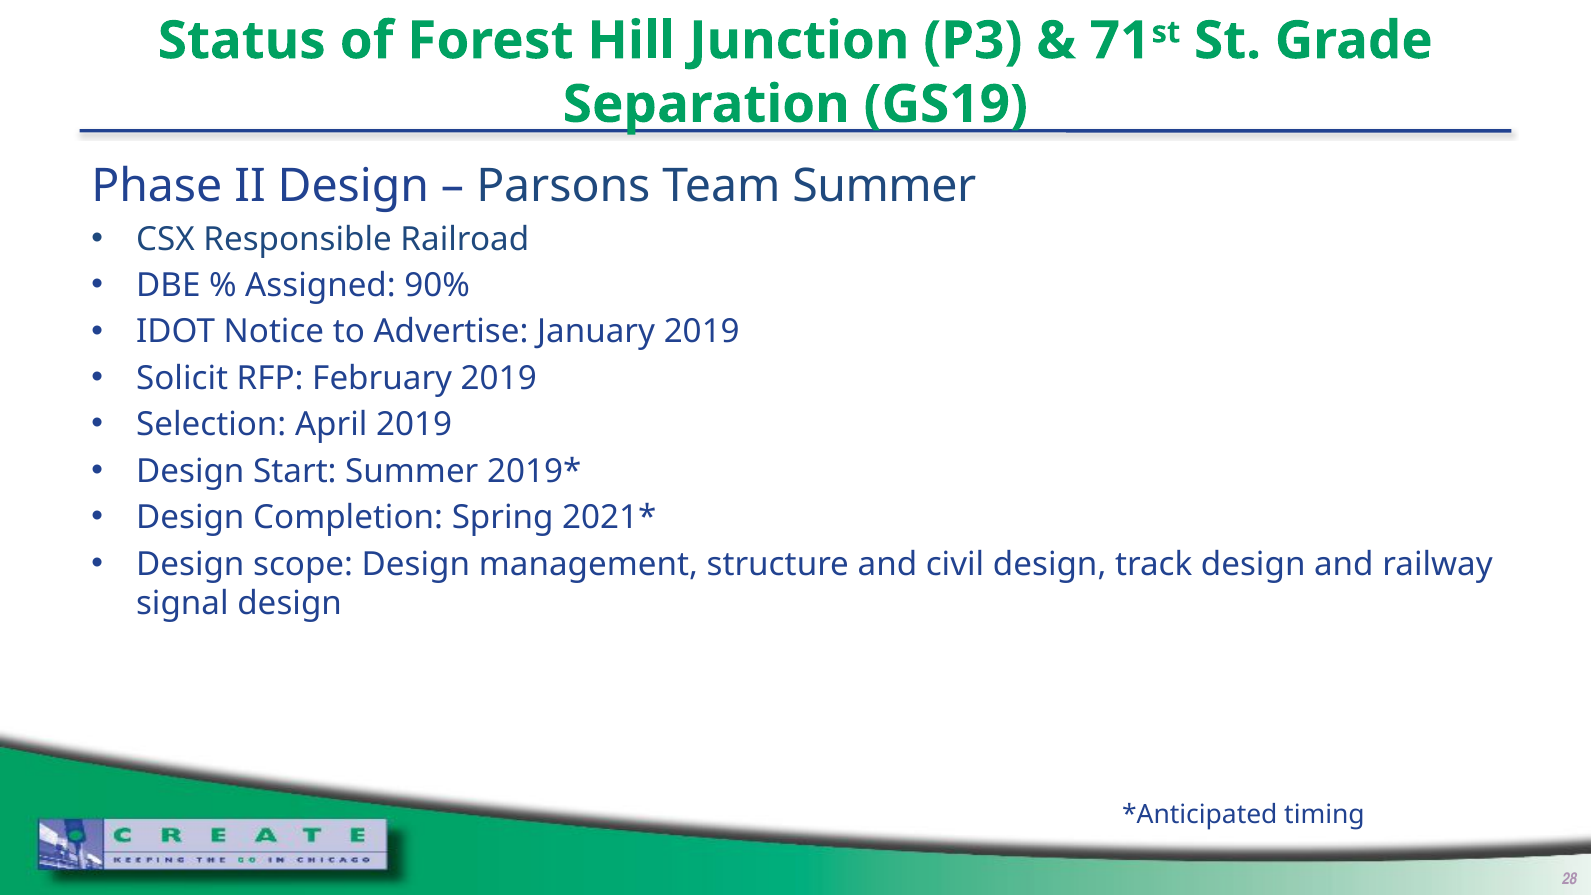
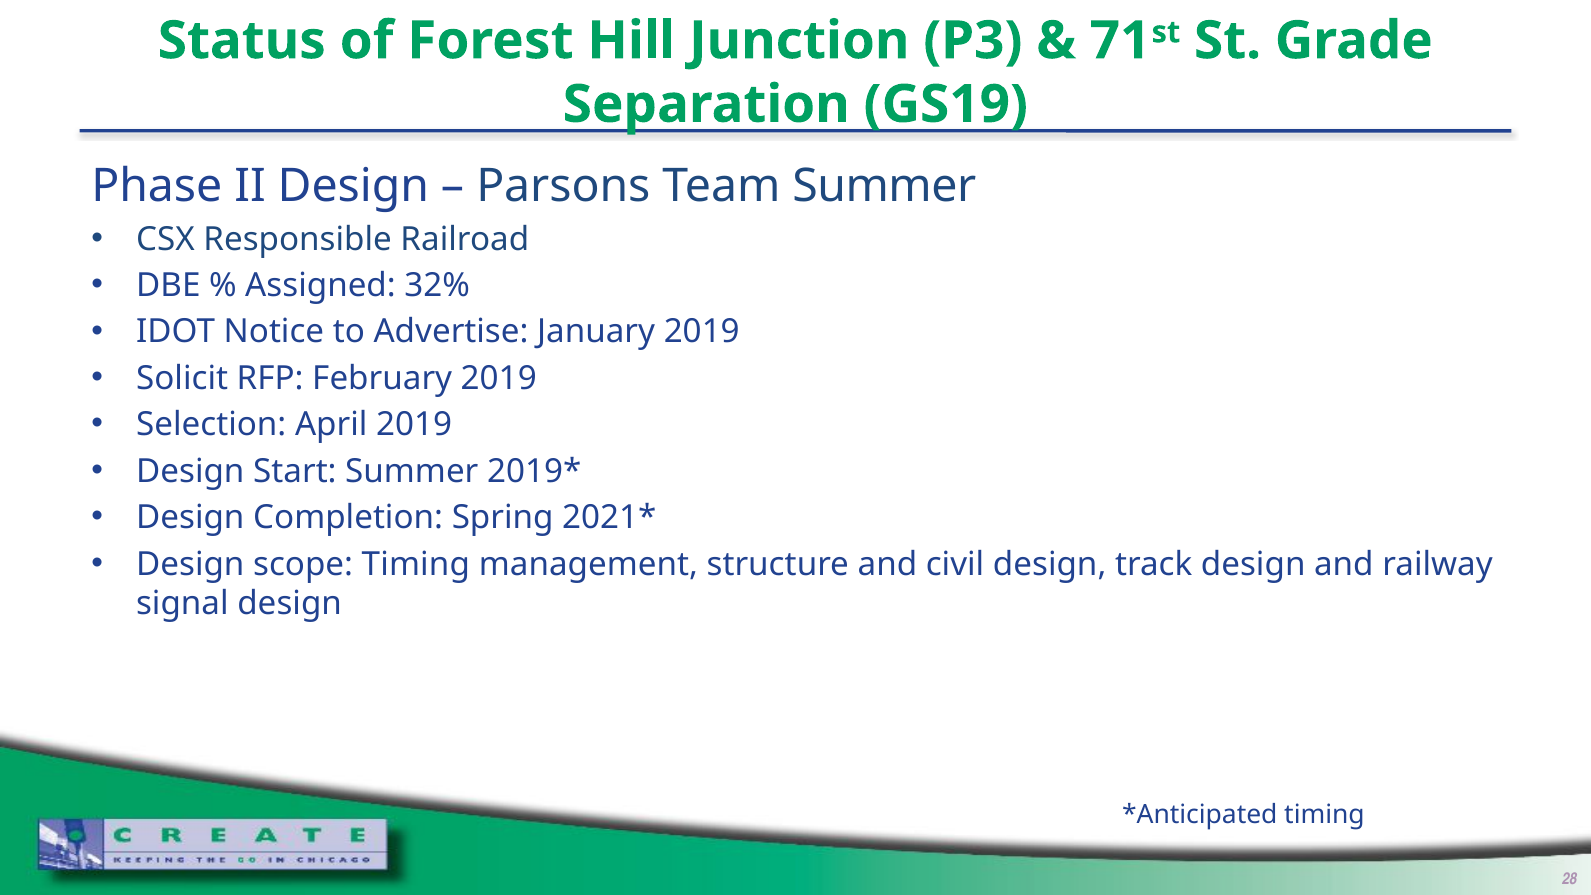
90%: 90% -> 32% (437, 286)
scope Design: Design -> Timing (416, 564)
